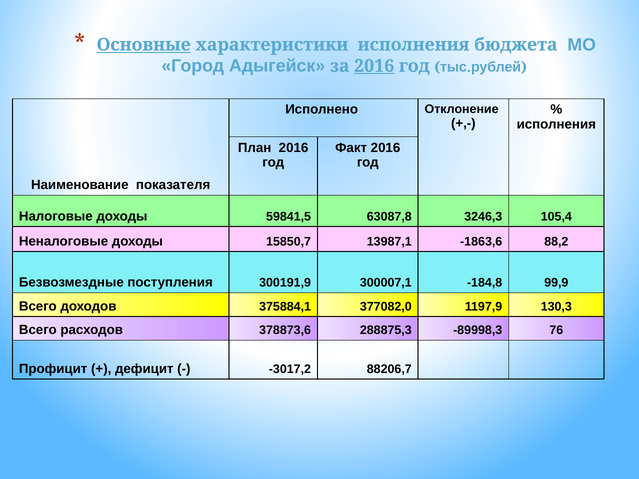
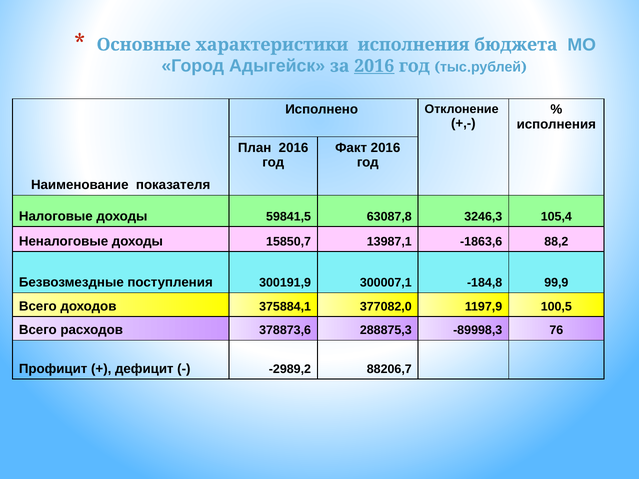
Основные underline: present -> none (144, 45)
130,3: 130,3 -> 100,5 (556, 307)
-3017,2: -3017,2 -> -2989,2 (290, 369)
